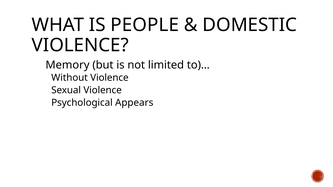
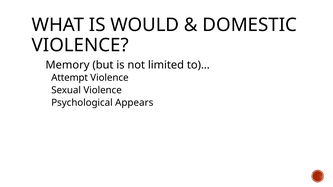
PEOPLE: PEOPLE -> WOULD (145, 25)
Without: Without -> Attempt (70, 78)
